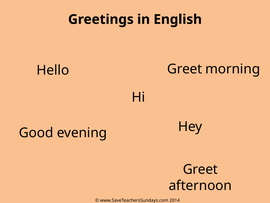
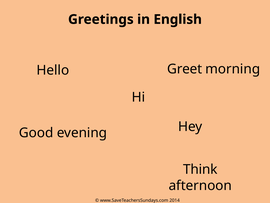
Greet: Greet -> Think (200, 169)
